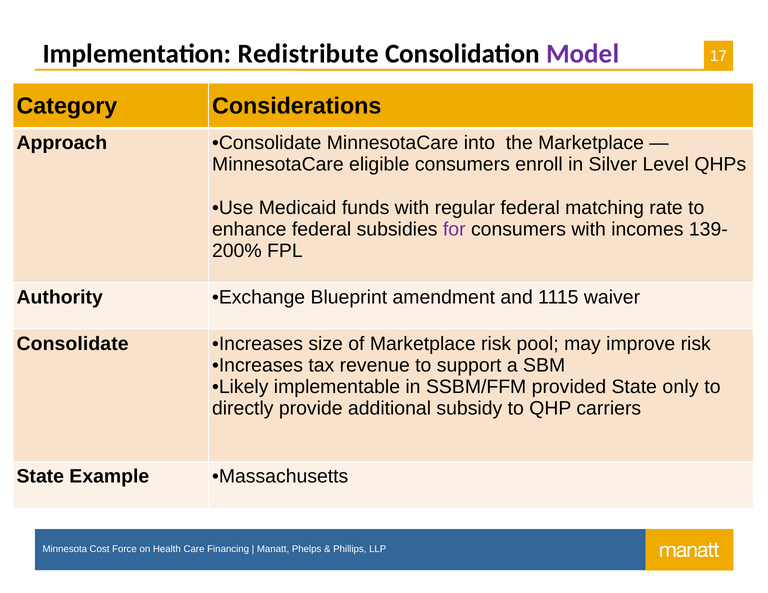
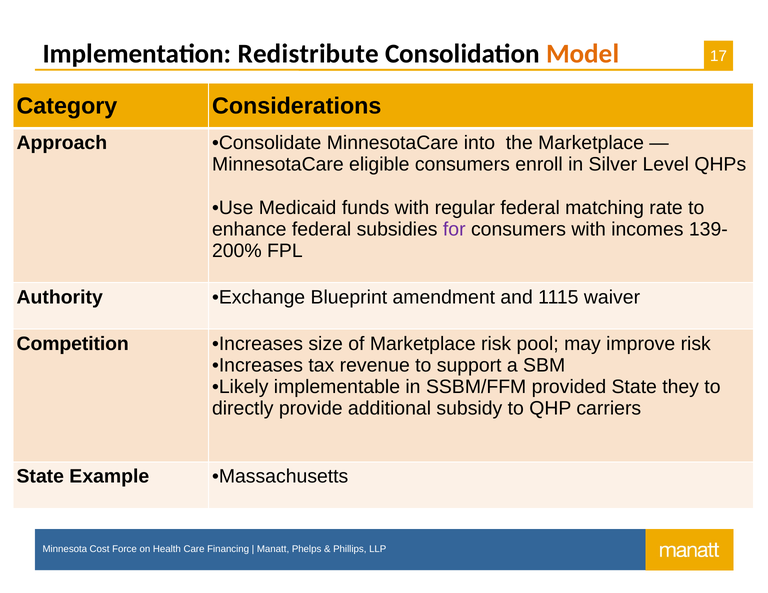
Model colour: purple -> orange (583, 54)
Consolidate: Consolidate -> Competition (73, 344)
only: only -> they (681, 387)
